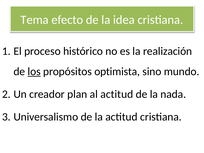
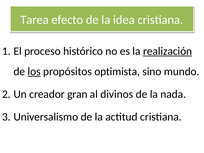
Tema: Tema -> Tarea (35, 20)
realización underline: none -> present (168, 51)
plan: plan -> gran (77, 94)
al actitud: actitud -> divinos (117, 94)
